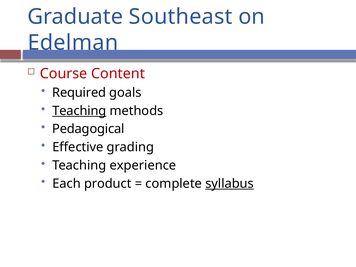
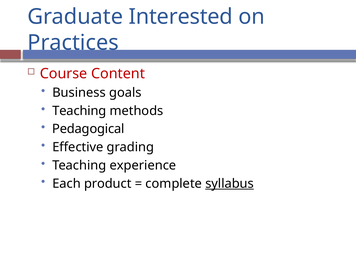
Southeast: Southeast -> Interested (181, 17)
Edelman: Edelman -> Practices (73, 43)
Required: Required -> Business (79, 93)
Teaching underline: present -> none (79, 111)
